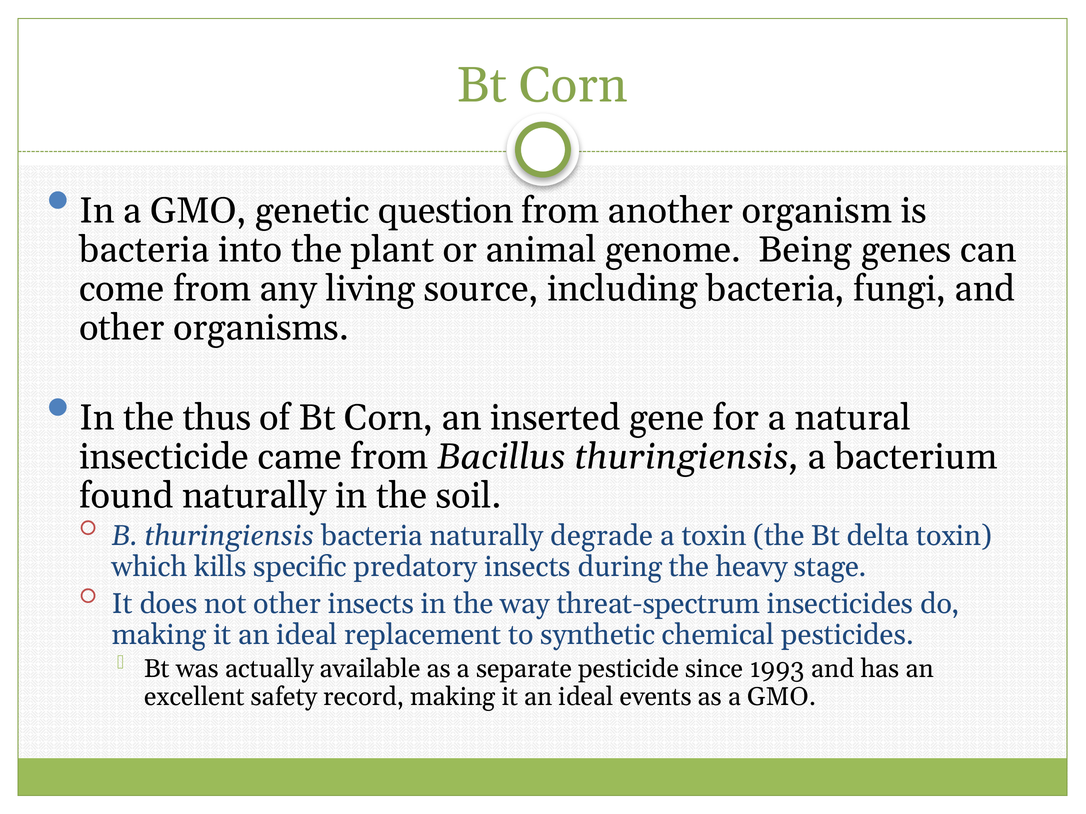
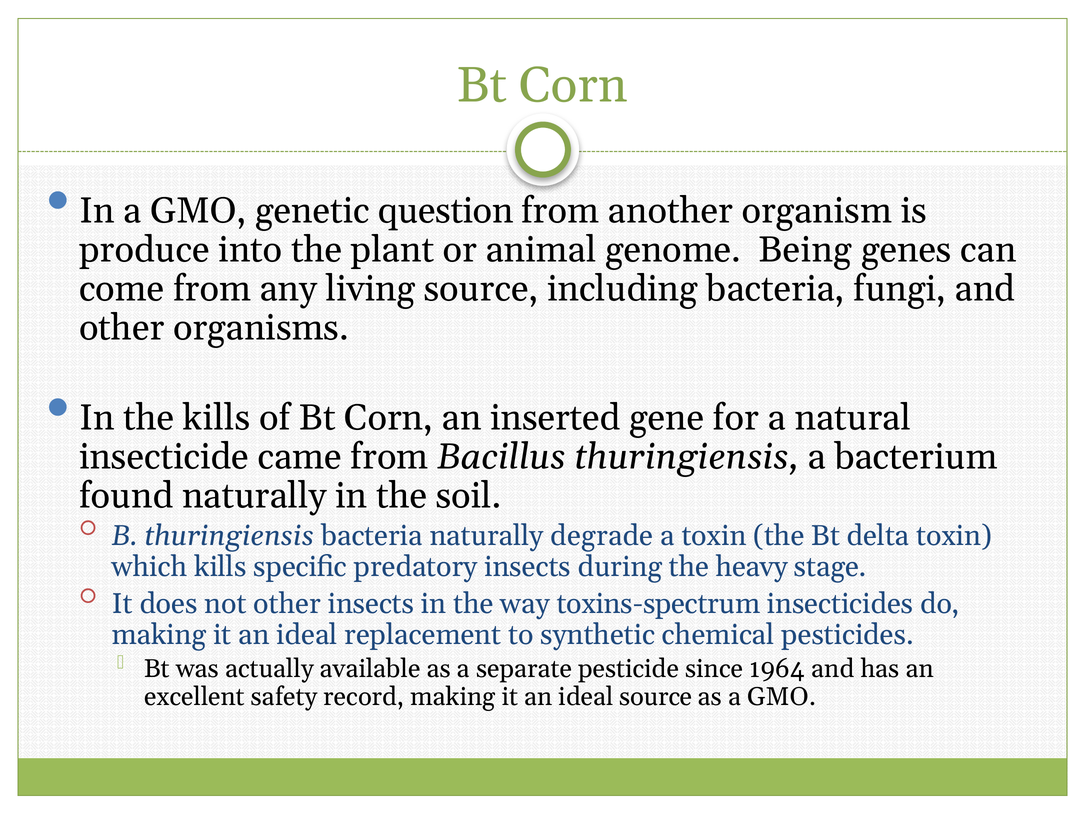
bacteria: bacteria -> produce (144, 250)
the thus: thus -> kills (217, 418)
threat-spectrum: threat-spectrum -> toxins-spectrum (658, 604)
1993: 1993 -> 1964 (777, 669)
ideal events: events -> source (656, 697)
